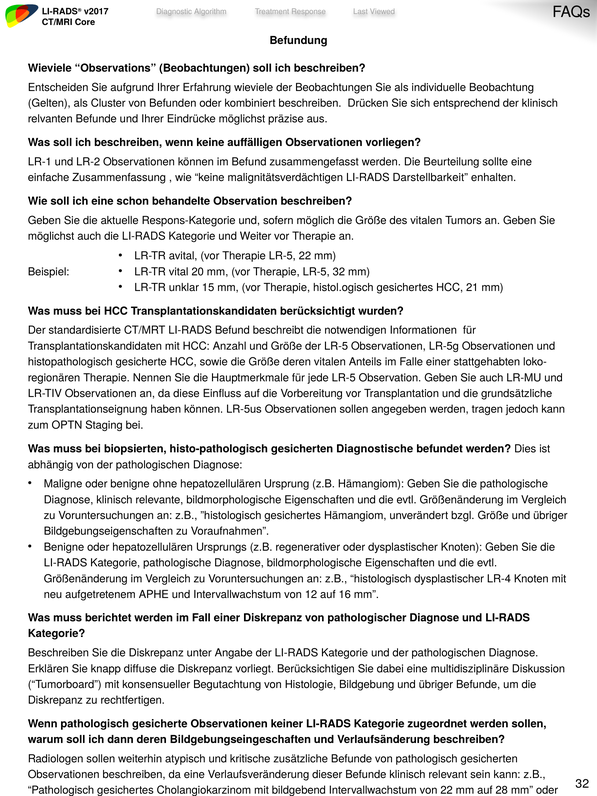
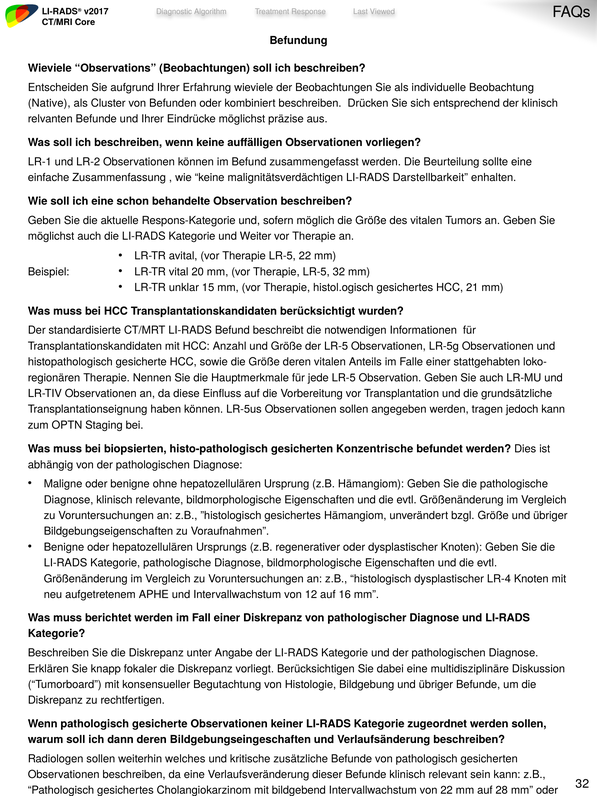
Gelten: Gelten -> Native (49, 103)
Diagnostische: Diagnostische -> Konzentrische (375, 449)
diffuse: diffuse -> fokaler (140, 669)
atypisch: atypisch -> welches (185, 759)
